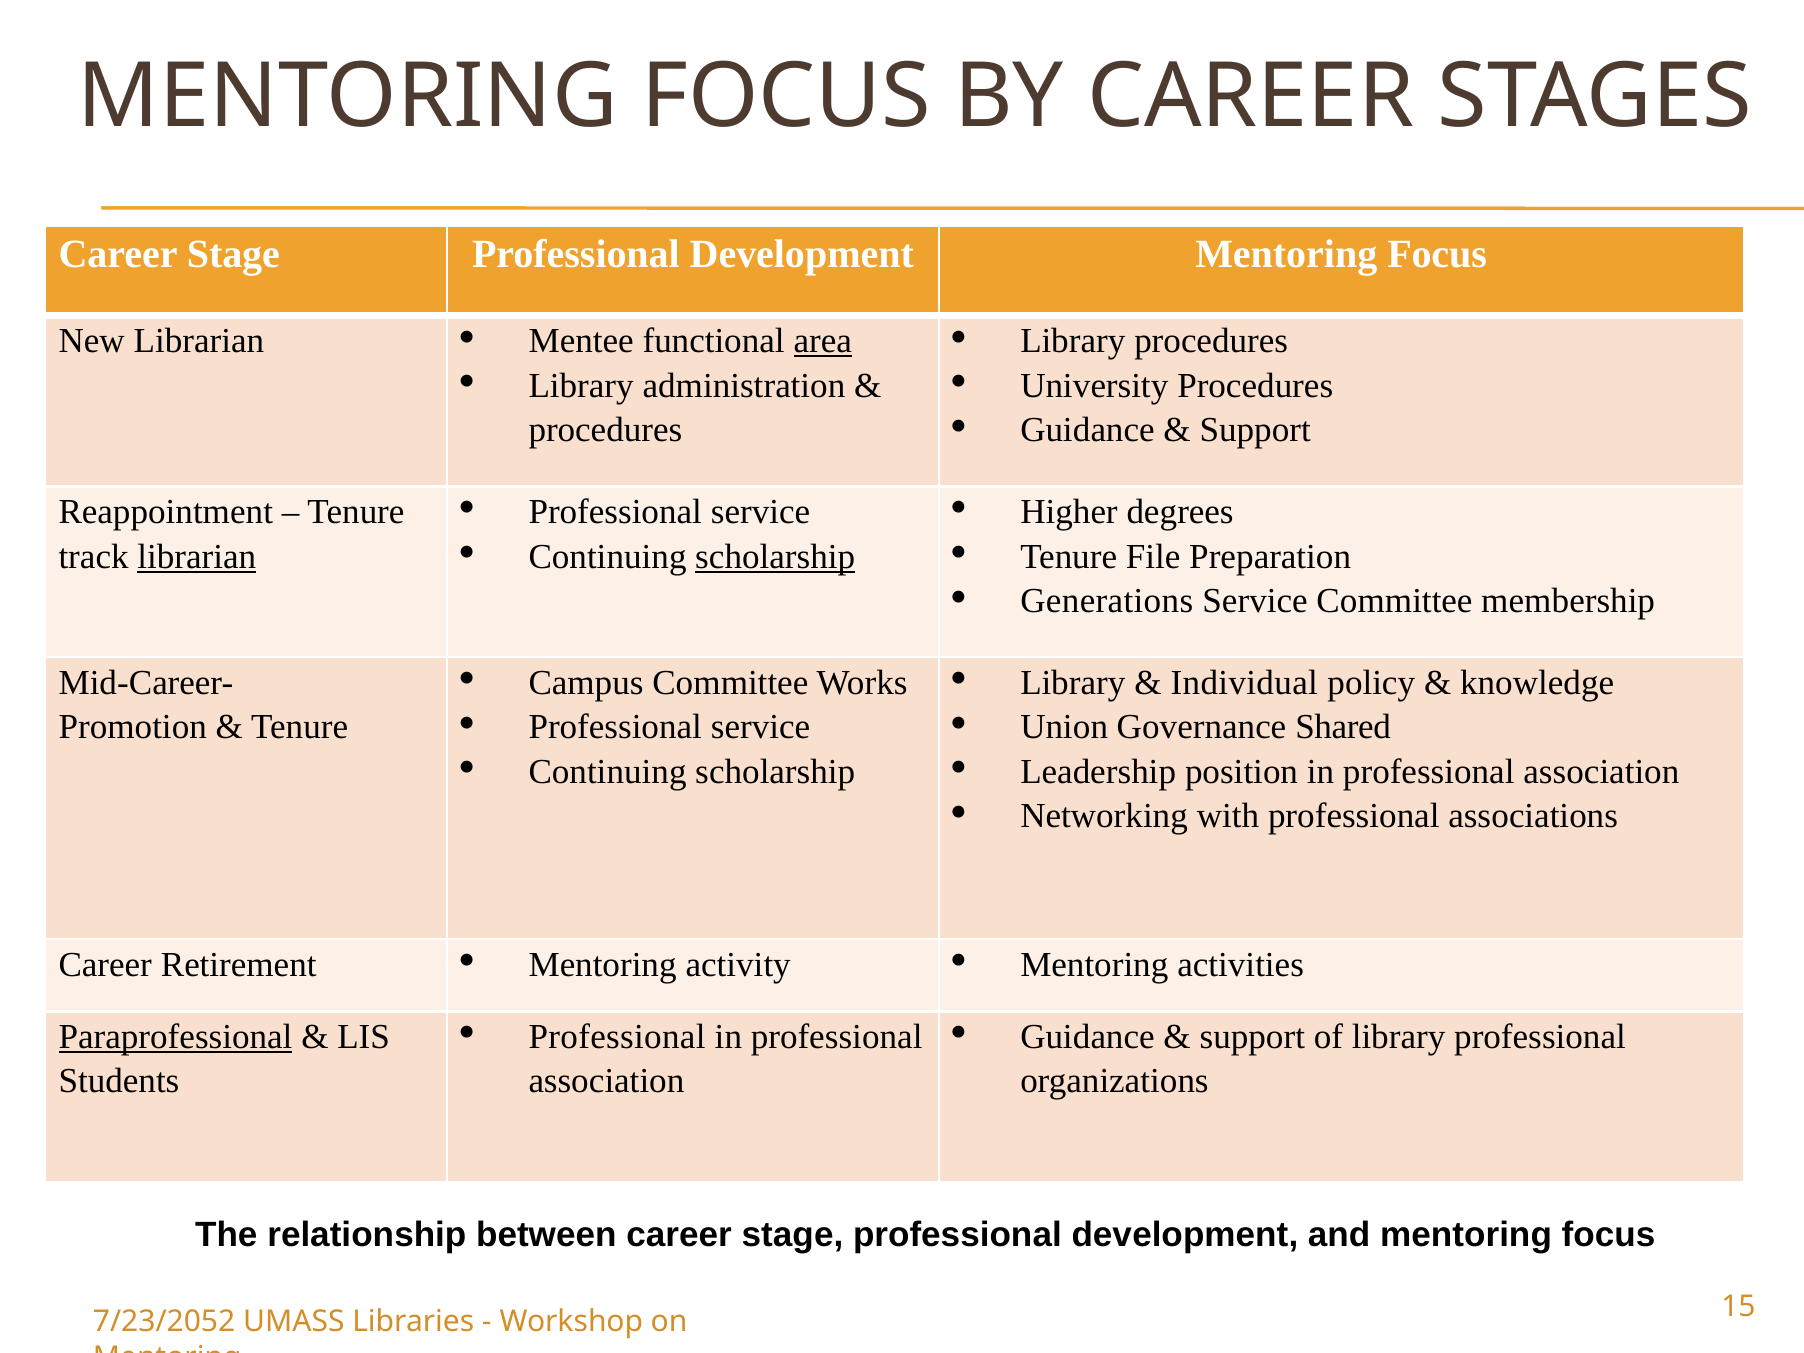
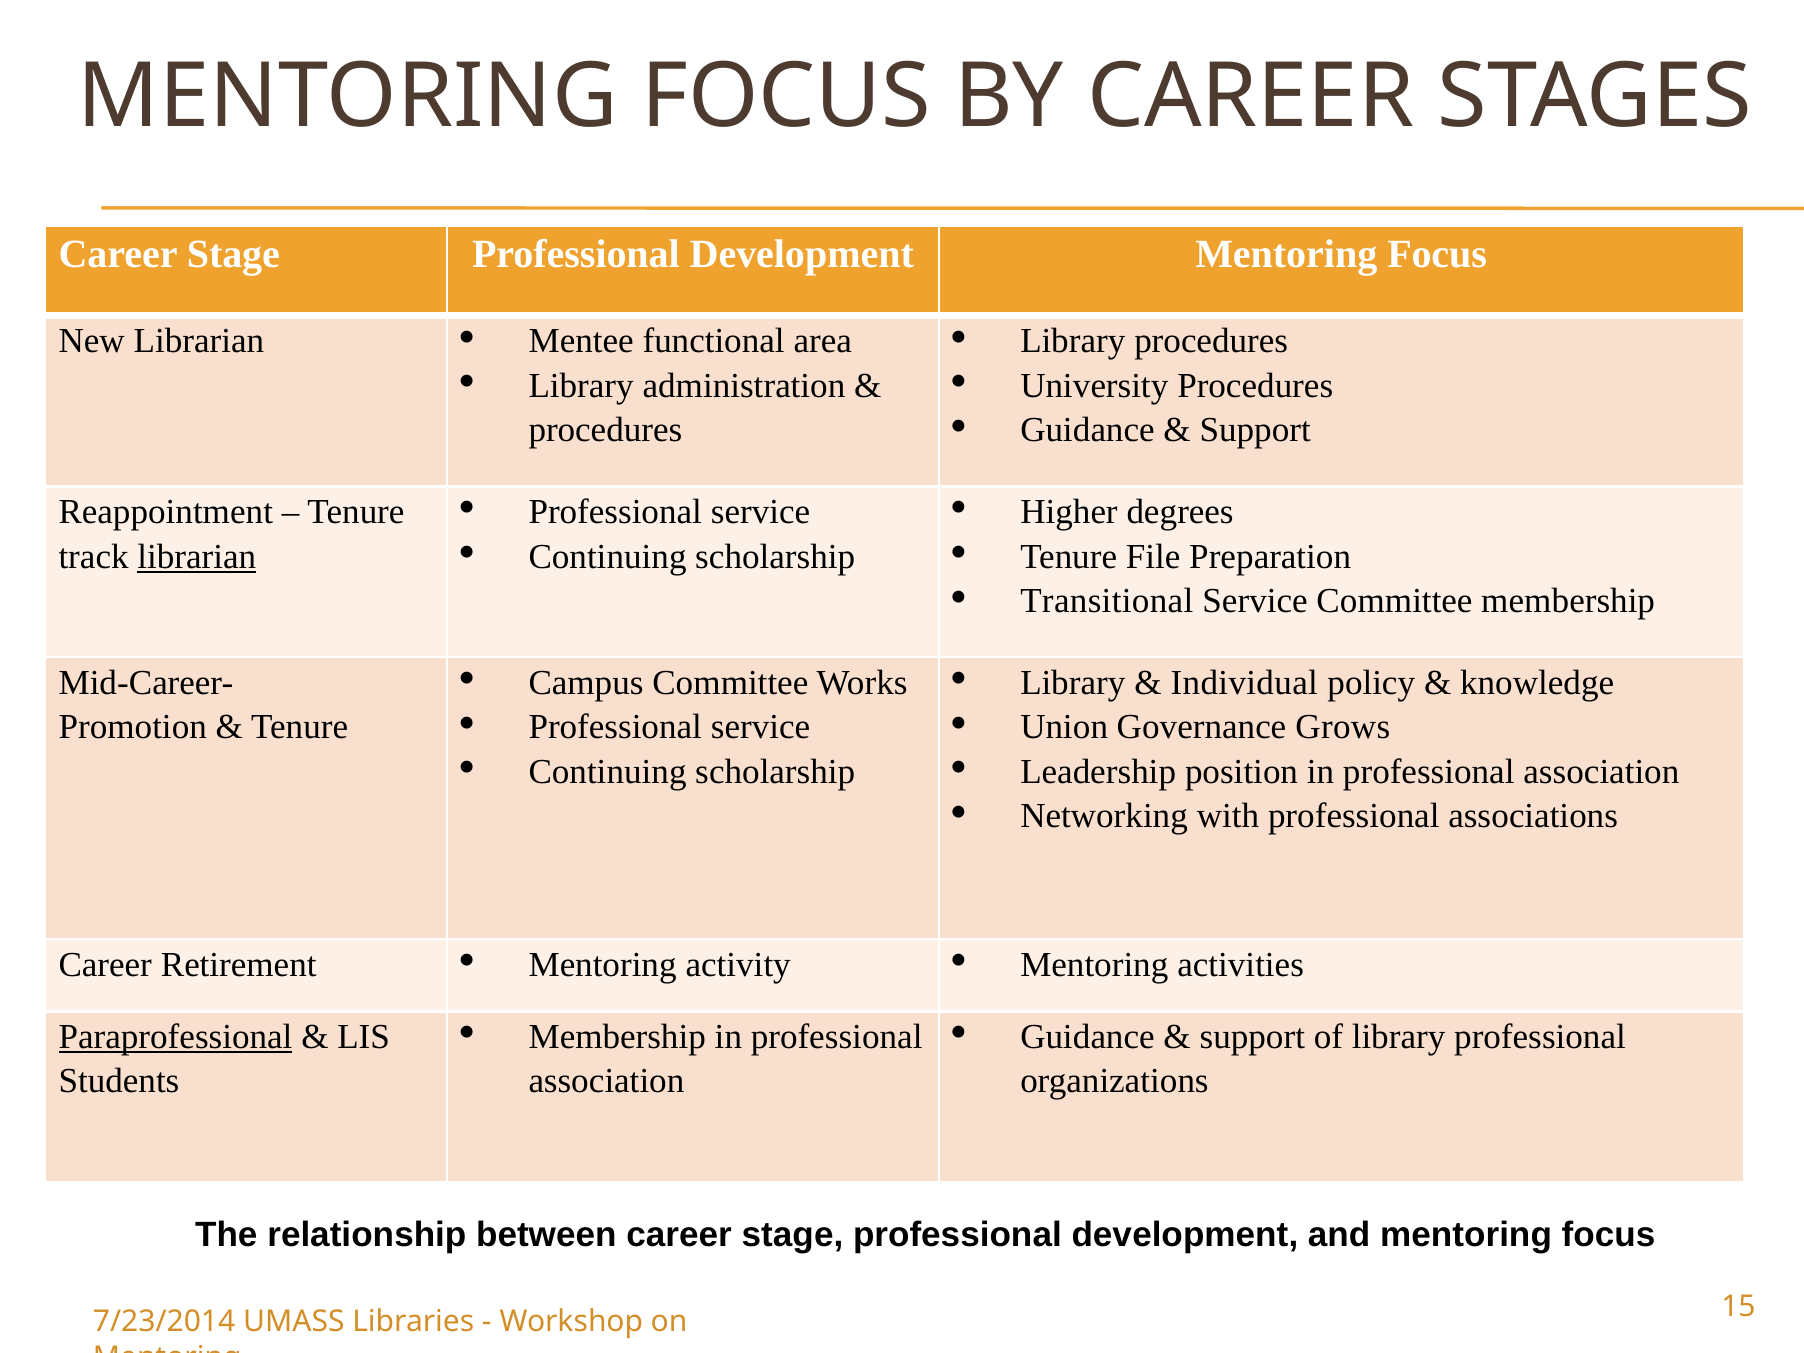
area underline: present -> none (823, 341)
scholarship underline: present -> none (775, 556)
Generations: Generations -> Transitional (1107, 601)
Shared: Shared -> Grows (1343, 727)
Professional: Professional -> Membership (617, 1037)
7/23/2052: 7/23/2052 -> 7/23/2014 (164, 1322)
